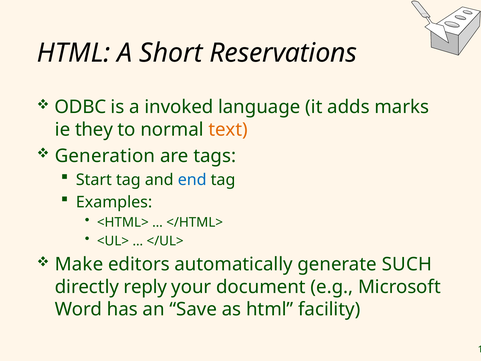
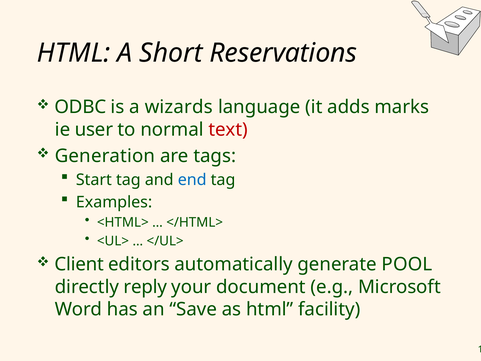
invoked: invoked -> wizards (179, 107)
they: they -> user (94, 130)
text colour: orange -> red (228, 130)
Make: Make -> Client (79, 264)
SUCH: SUCH -> POOL (407, 264)
